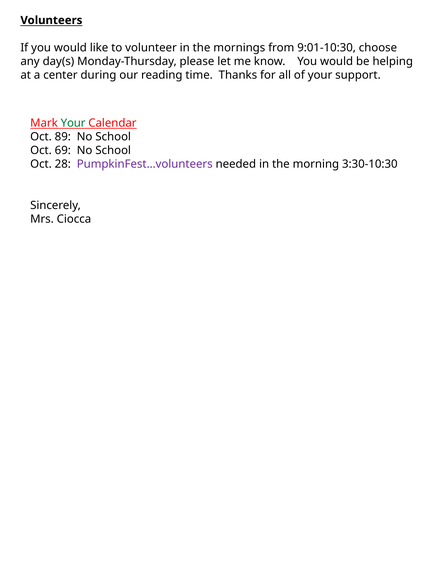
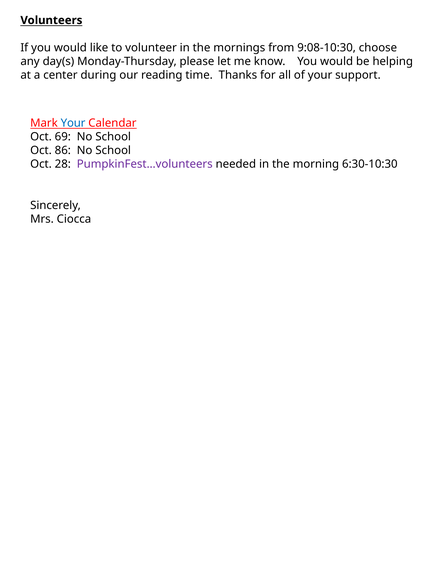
9:01-10:30: 9:01-10:30 -> 9:08-10:30 (327, 48)
Your colour: green -> blue (73, 123)
89: 89 -> 69 (63, 137)
69: 69 -> 86 (63, 150)
3:30-10:30: 3:30-10:30 -> 6:30-10:30 (370, 164)
